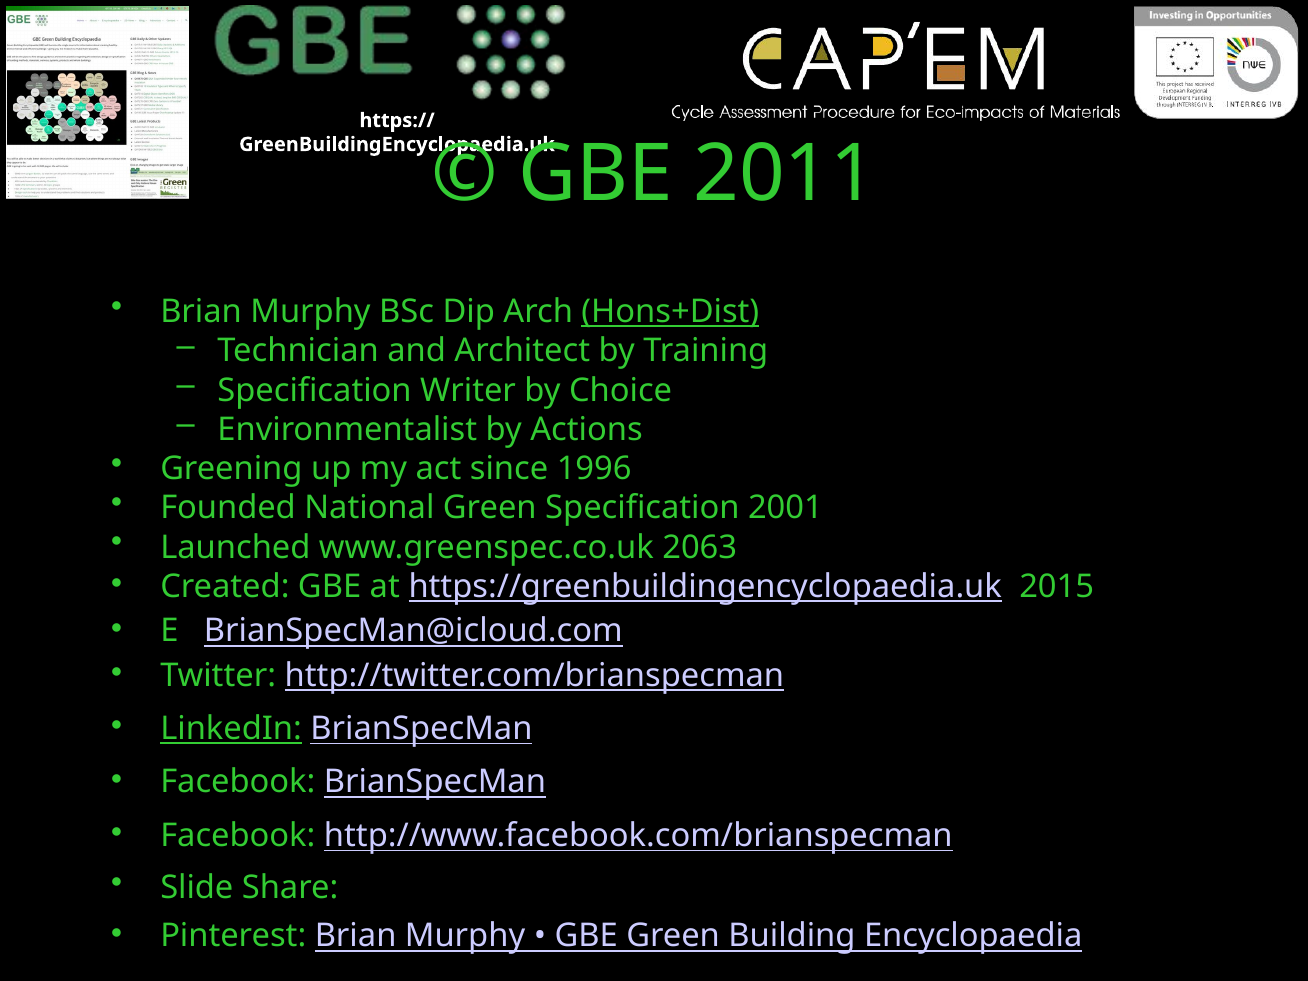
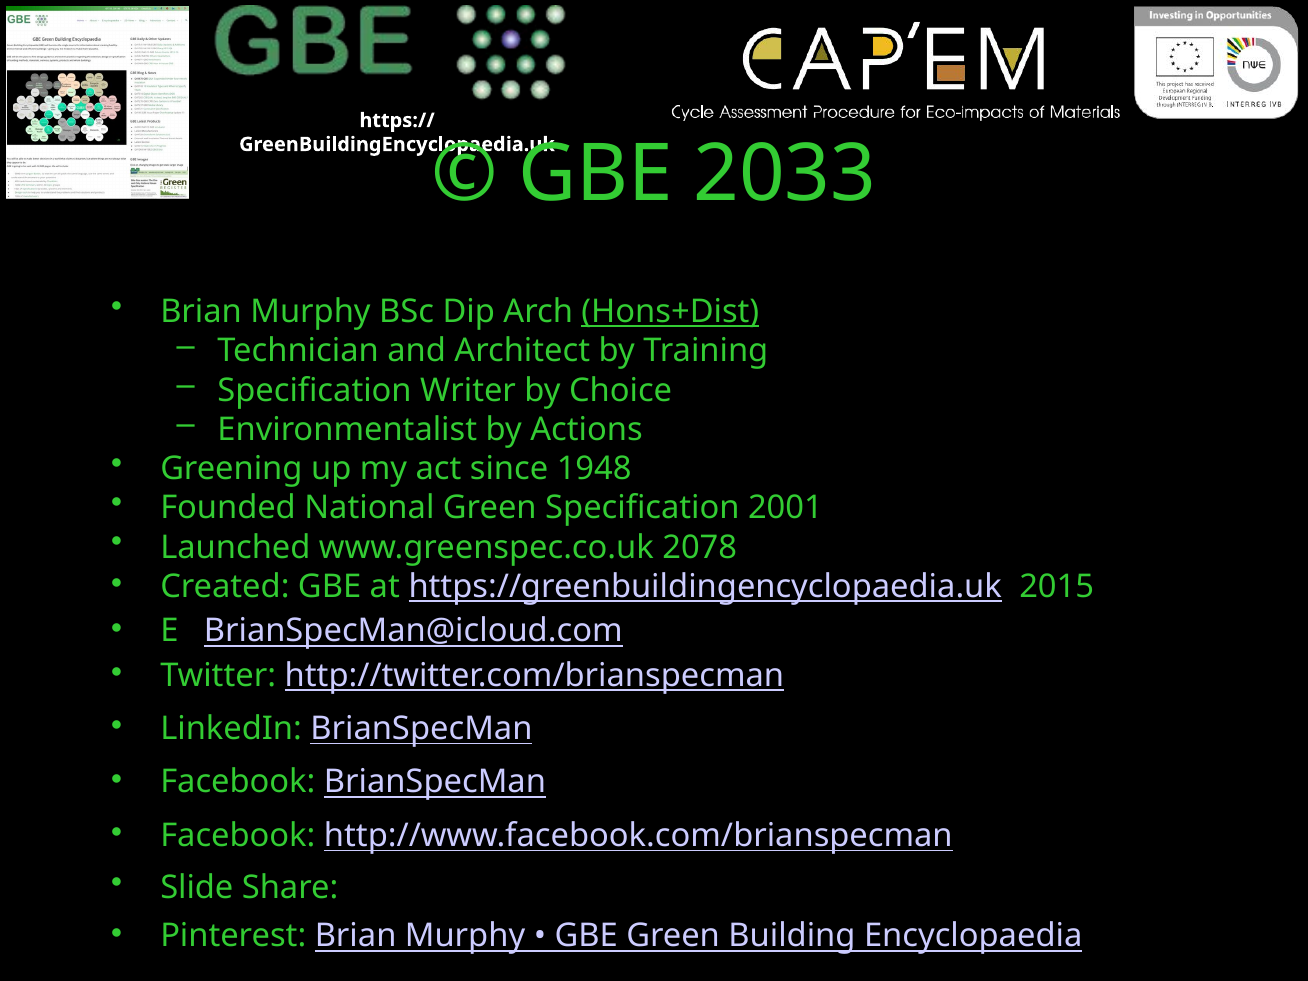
2011: 2011 -> 2033 (785, 175)
1996: 1996 -> 1948 (594, 469)
2063: 2063 -> 2078 (700, 547)
LinkedIn underline: present -> none (231, 729)
